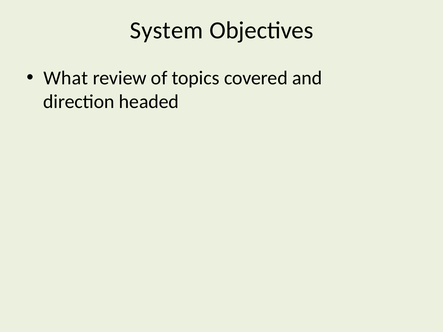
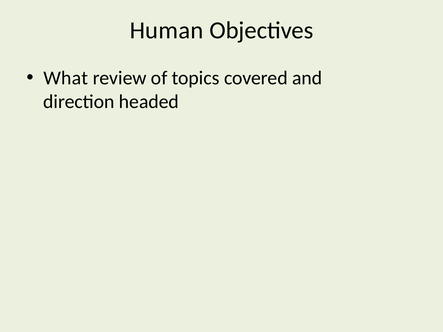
System: System -> Human (167, 31)
